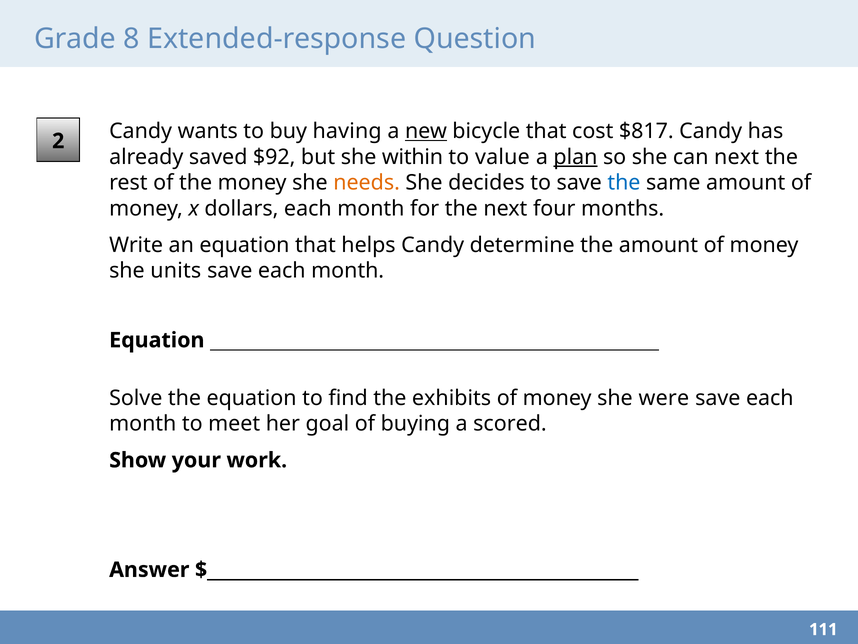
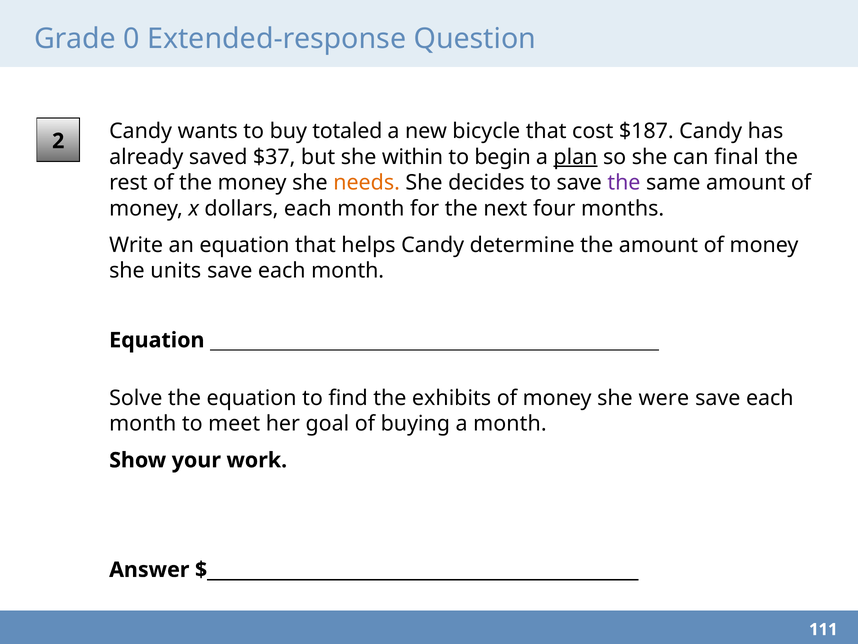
8: 8 -> 0 (132, 39)
having: having -> totaled (347, 131)
new underline: present -> none (426, 131)
$817: $817 -> $187 (646, 131)
$92: $92 -> $37 (274, 157)
value: value -> begin (503, 157)
can next: next -> final (737, 157)
the colour: blue -> purple (624, 183)
a scored: scored -> month (510, 423)
